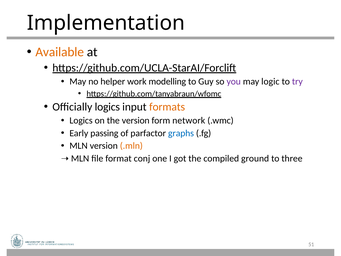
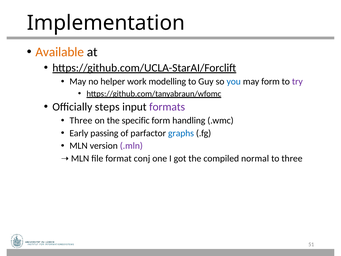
you colour: purple -> blue (234, 81)
may logic: logic -> form (270, 81)
Officially logics: logics -> steps (107, 107)
formats colour: orange -> purple (167, 107)
Logics: Logics -> Three (81, 120)
the version: version -> specific (136, 120)
network: network -> handling (189, 120)
.mln colour: orange -> purple (131, 146)
ground: ground -> normal (255, 158)
